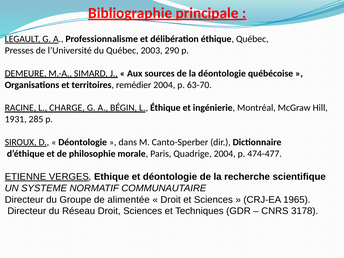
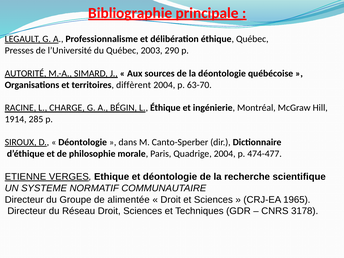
DEMEURE: DEMEURE -> AUTORITÉ (26, 73)
remédier: remédier -> diffèrent (134, 85)
1931: 1931 -> 1914 (16, 119)
